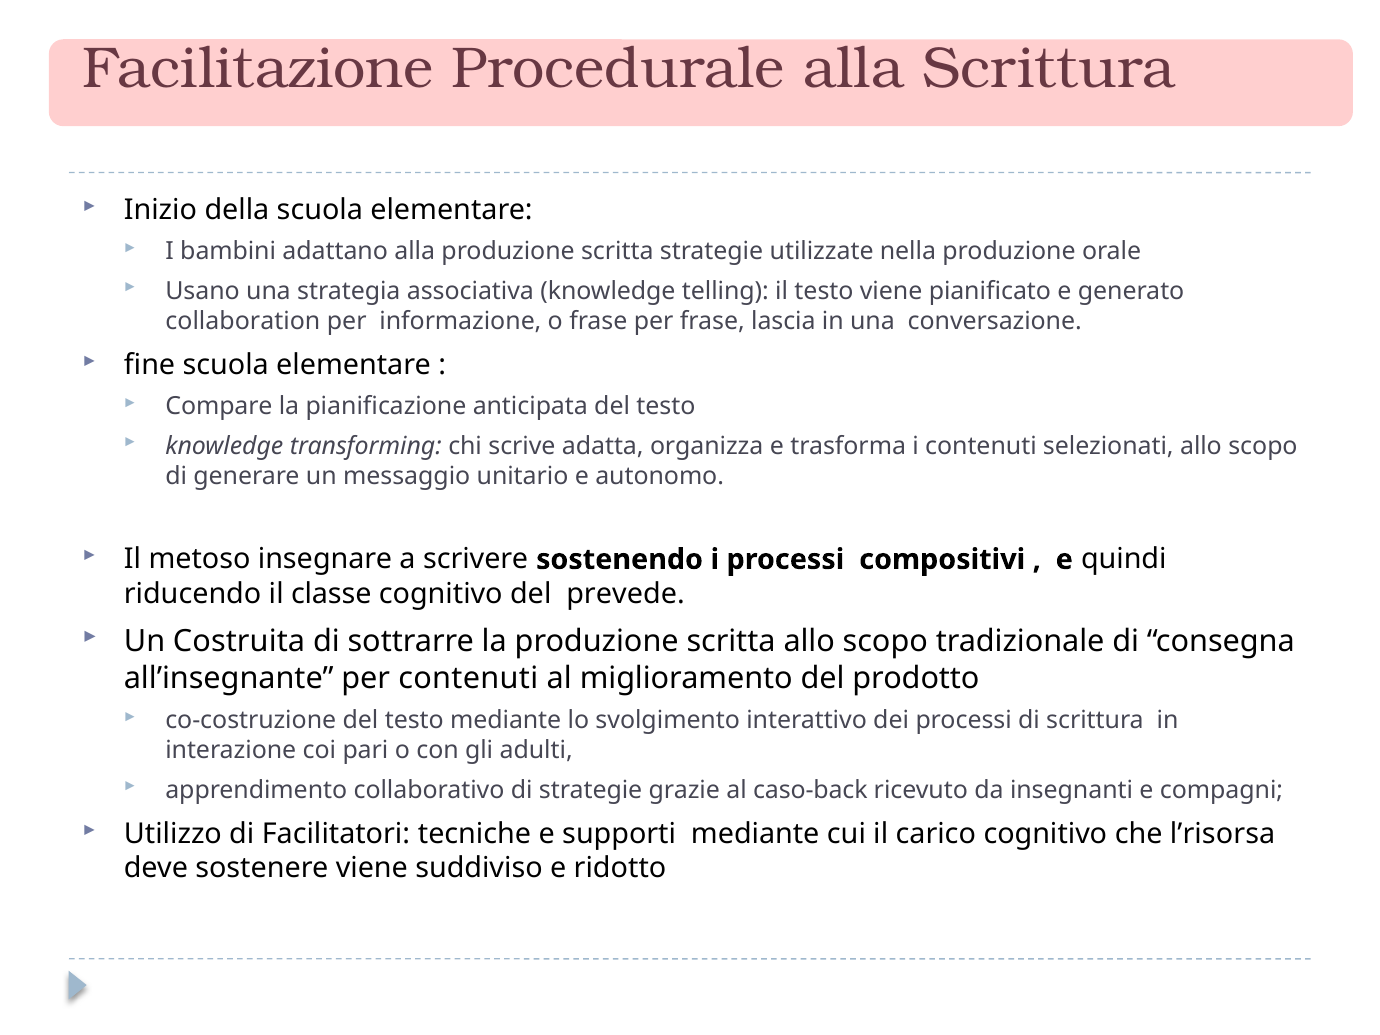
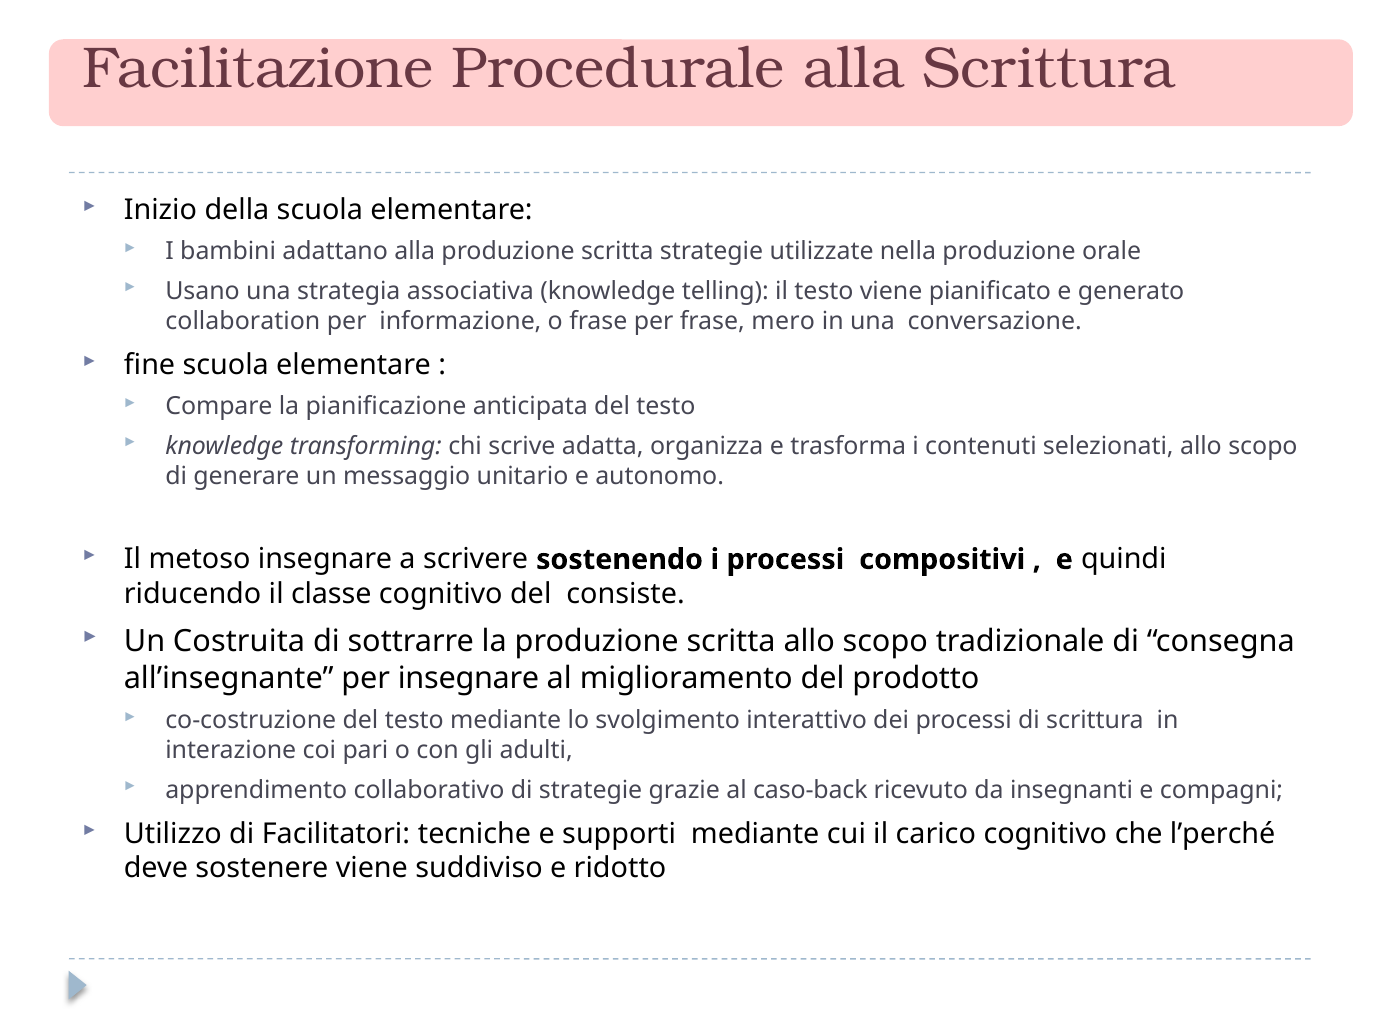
lascia: lascia -> mero (783, 321)
prevede: prevede -> consiste (626, 594)
per contenuti: contenuti -> insegnare (469, 678)
l’risorsa: l’risorsa -> l’perché (1223, 834)
